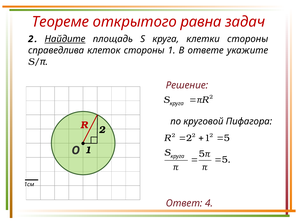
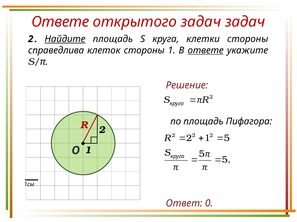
Теореме: Теореме -> Ответе (60, 22)
открытого равна: равна -> задач (201, 22)
ответе underline: none -> present (206, 51)
по круговой: круговой -> площадь (203, 122)
4: 4 -> 0 (209, 204)
